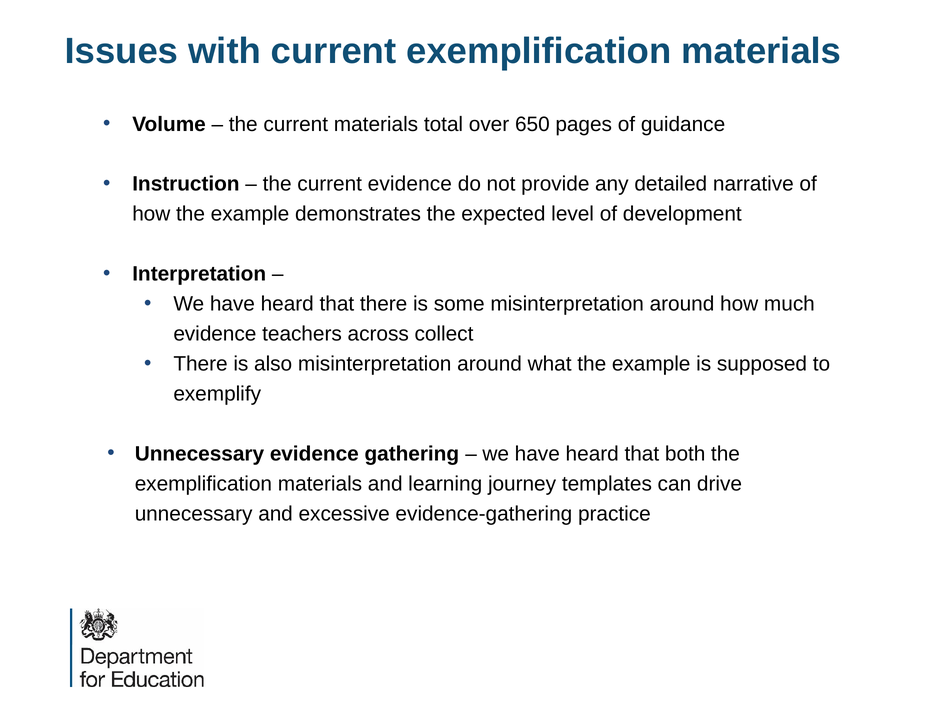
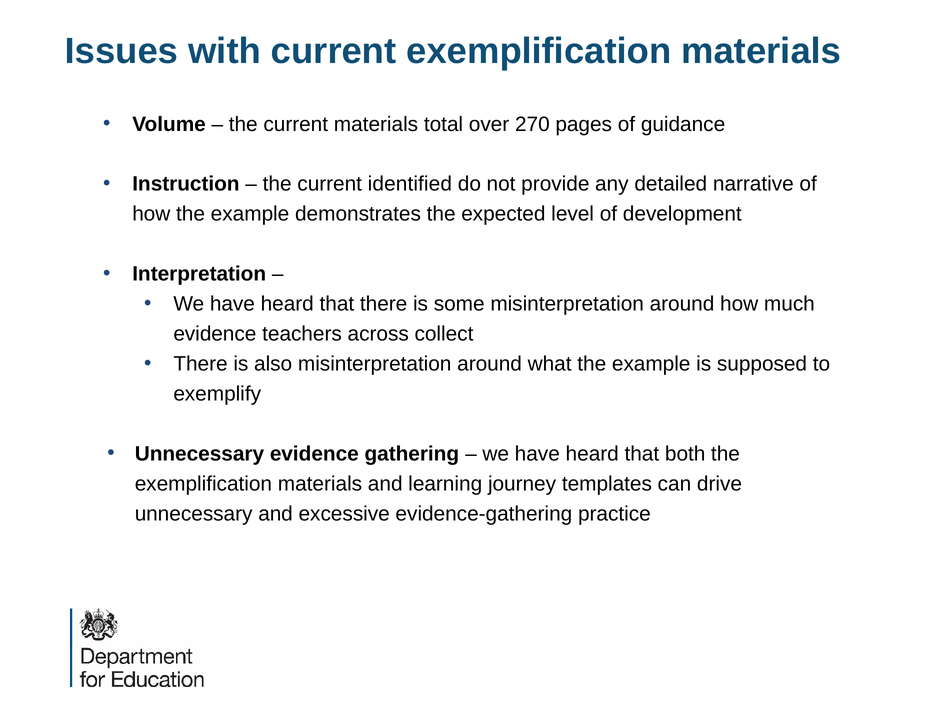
650: 650 -> 270 (532, 124)
current evidence: evidence -> identified (410, 184)
